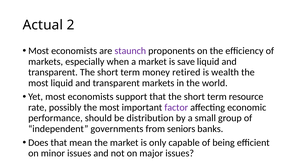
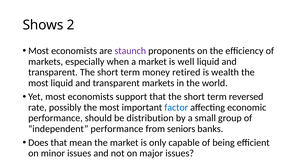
Actual: Actual -> Shows (43, 25)
save: save -> well (186, 62)
resource: resource -> reversed (246, 97)
factor colour: purple -> blue (176, 107)
independent governments: governments -> performance (117, 129)
